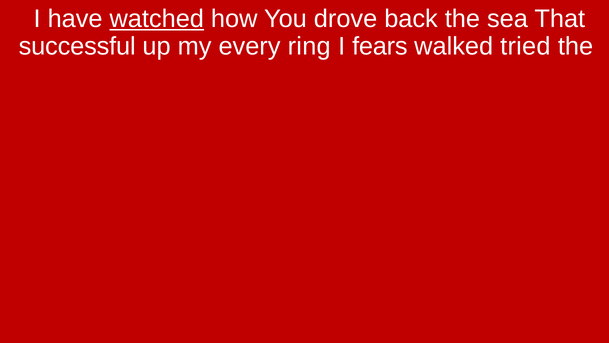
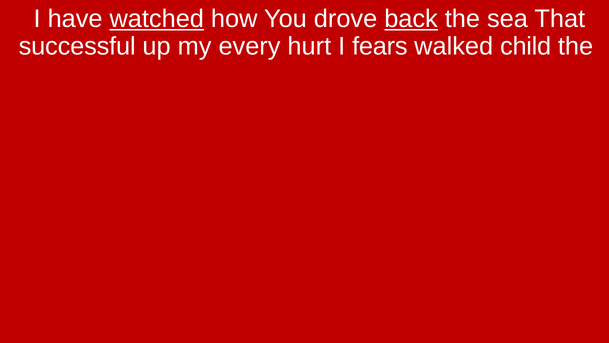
back underline: none -> present (411, 19)
ring: ring -> hurt (309, 46)
tried: tried -> child (526, 46)
